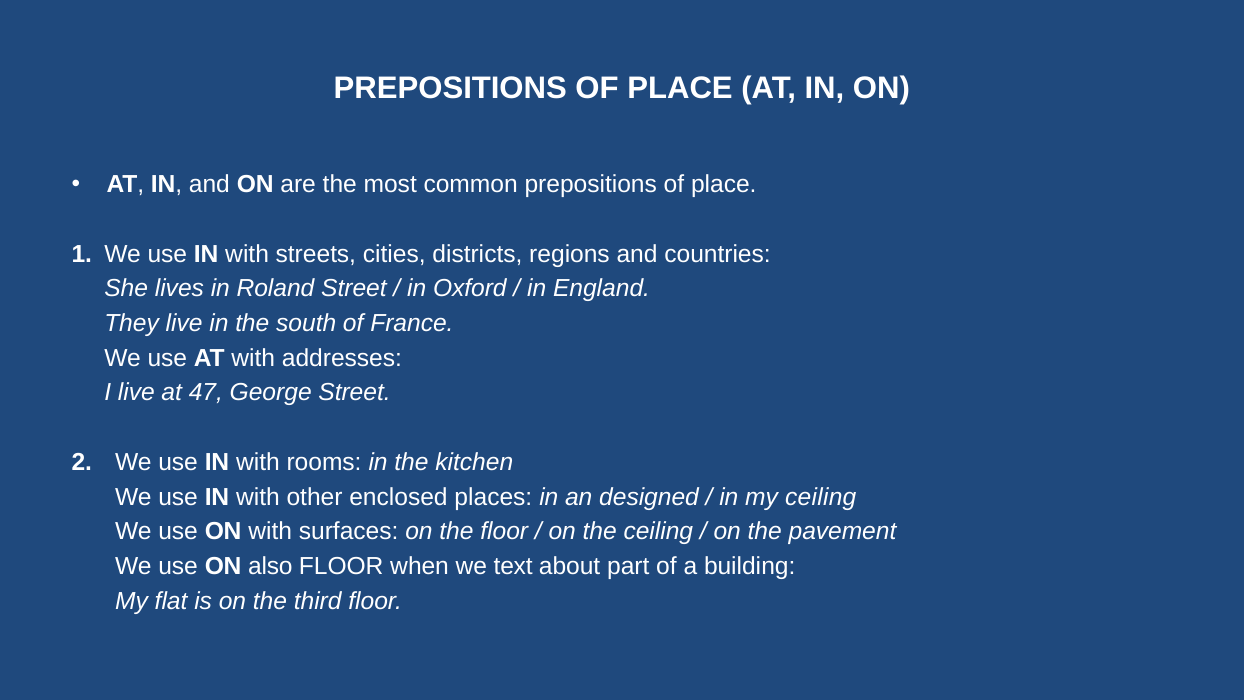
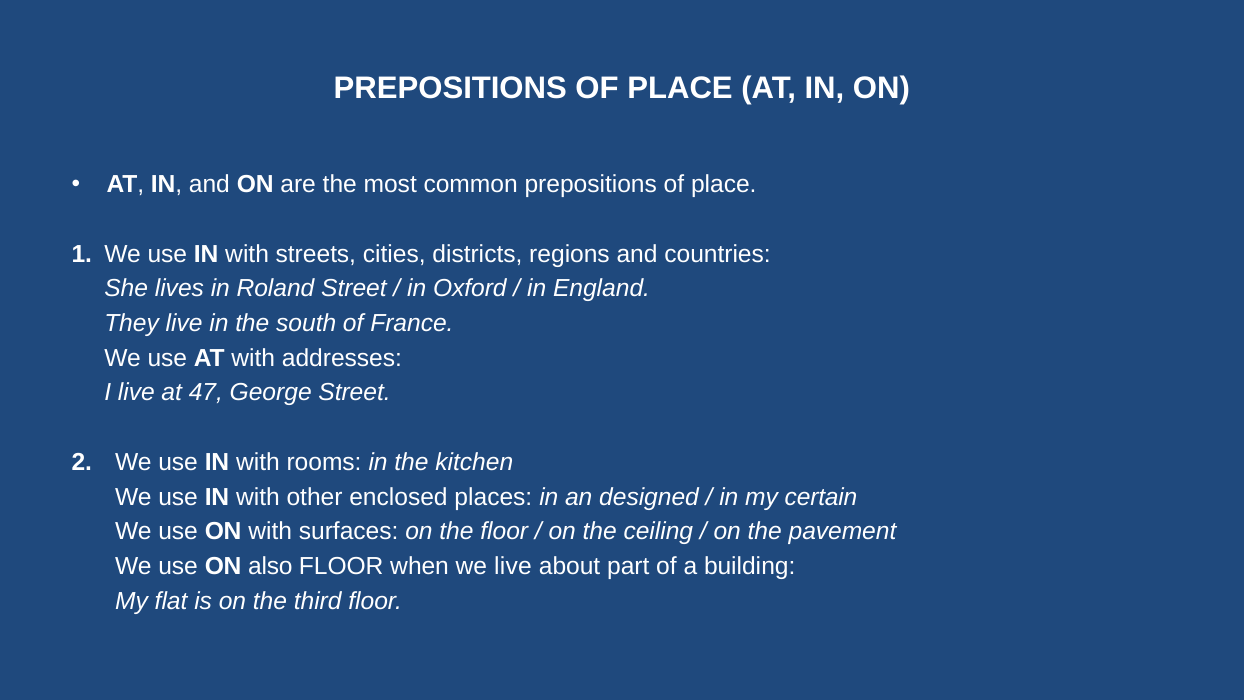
my ceiling: ceiling -> certain (821, 497)
we text: text -> live (513, 566)
